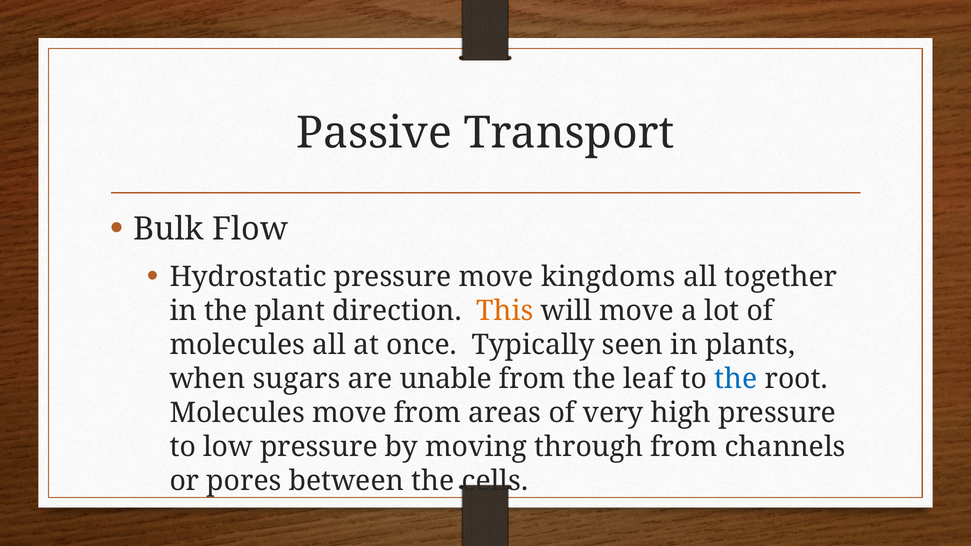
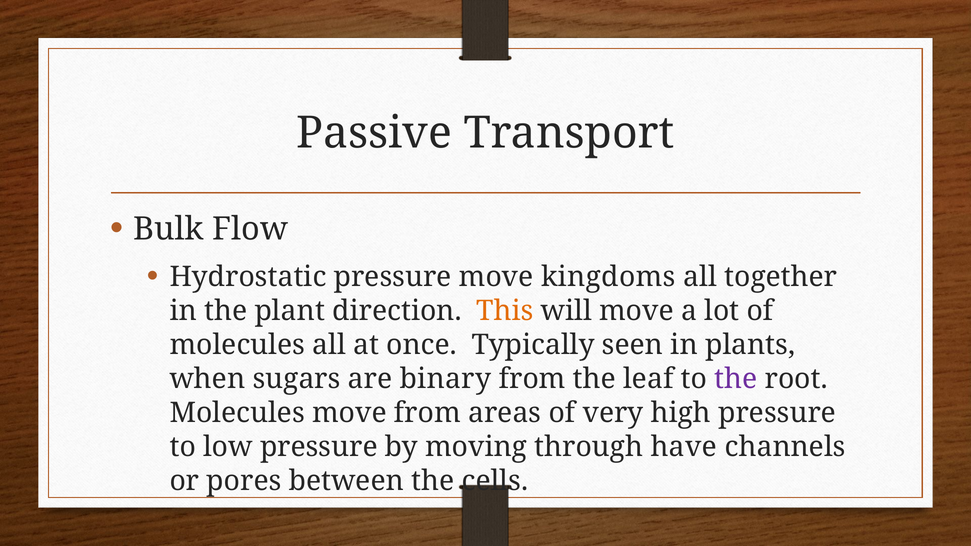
unable: unable -> binary (445, 379)
the colour: blue -> purple (736, 379)
through from: from -> have (684, 447)
